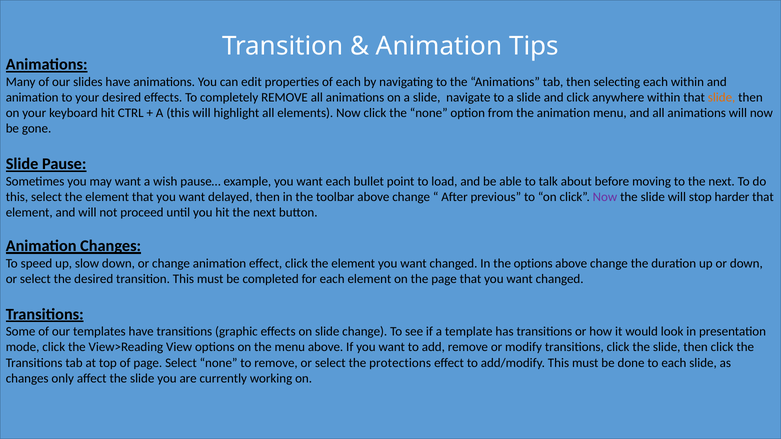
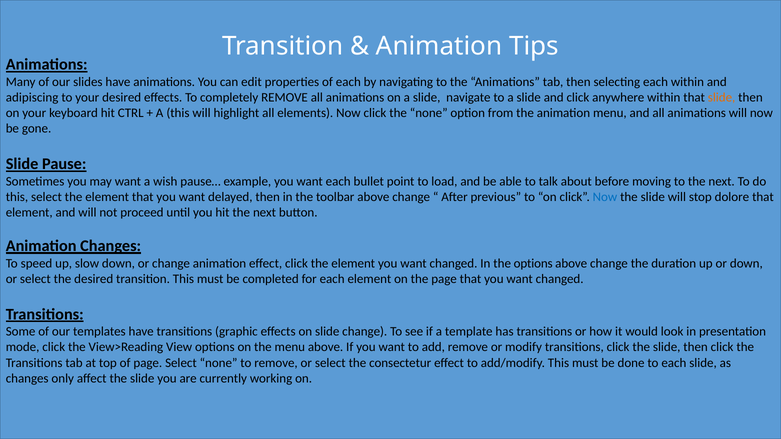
animation: animation -> adipiscing (32, 98)
Now colour: purple -> blue (605, 197)
harder: harder -> dolore (732, 197)
protections: protections -> consectetur (400, 363)
